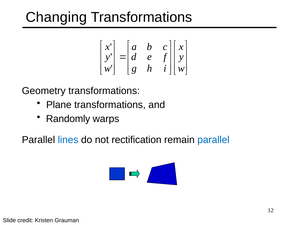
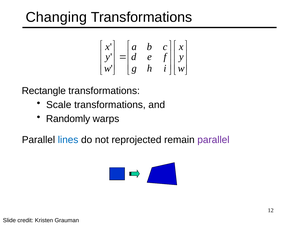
Geometry: Geometry -> Rectangle (44, 90)
Plane: Plane -> Scale (59, 104)
rectification: rectification -> reprojected (136, 139)
parallel colour: blue -> purple (213, 139)
